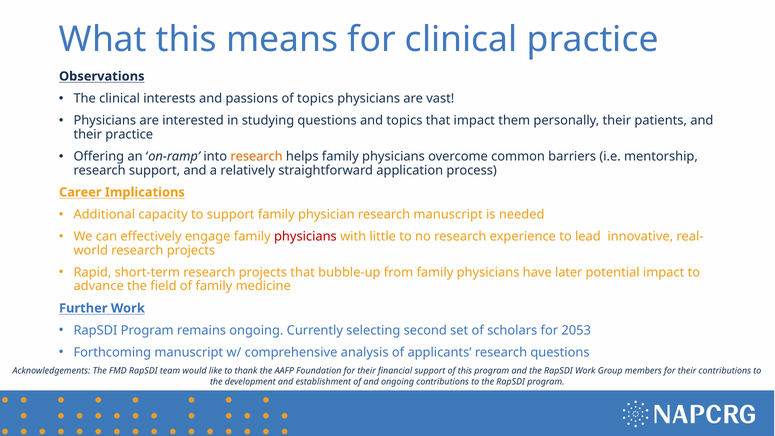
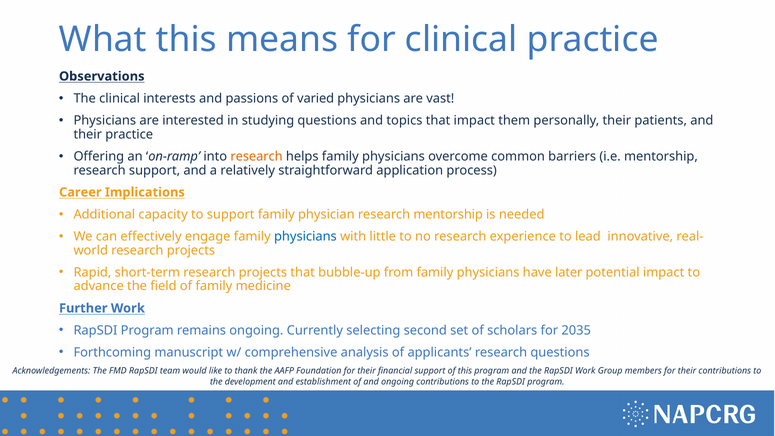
of topics: topics -> varied (316, 98)
research manuscript: manuscript -> mentorship (448, 214)
physicians colour: red -> blue (305, 236)
2053: 2053 -> 2035 (576, 330)
